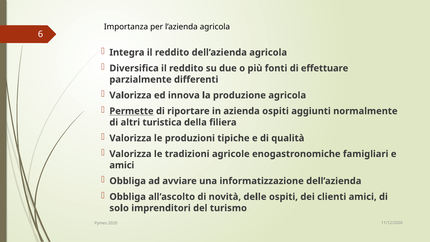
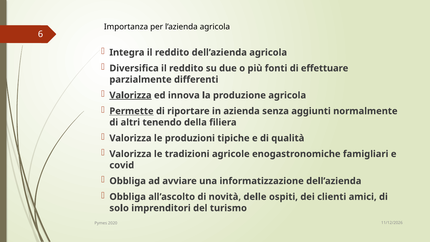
Valorizza underline: none -> present (130, 95)
azienda ospiti: ospiti -> senza (276, 111)
turistica: turistica -> tenendo (162, 122)
amici: amici -> covid (122, 165)
